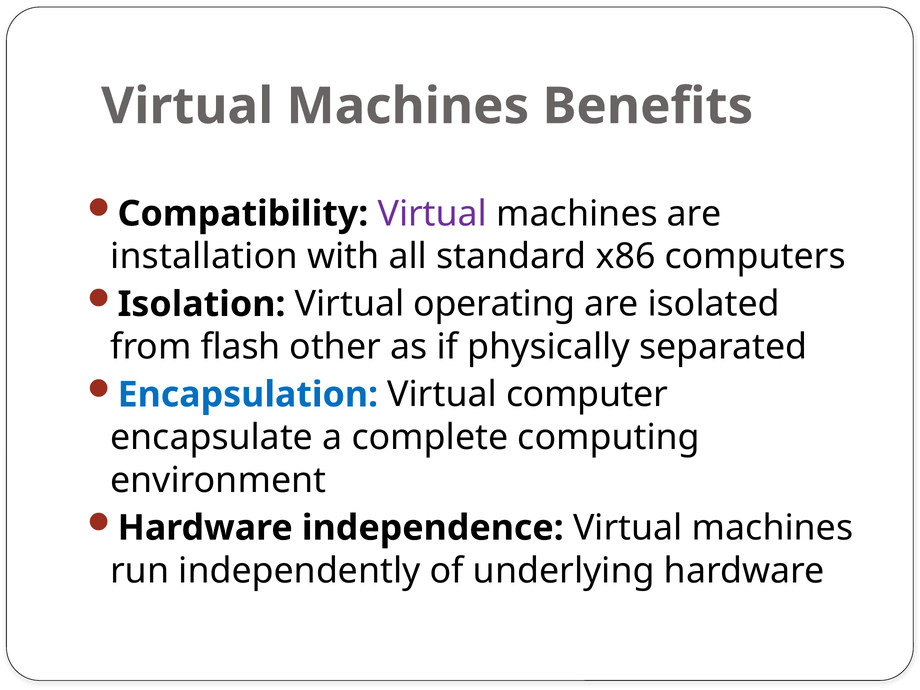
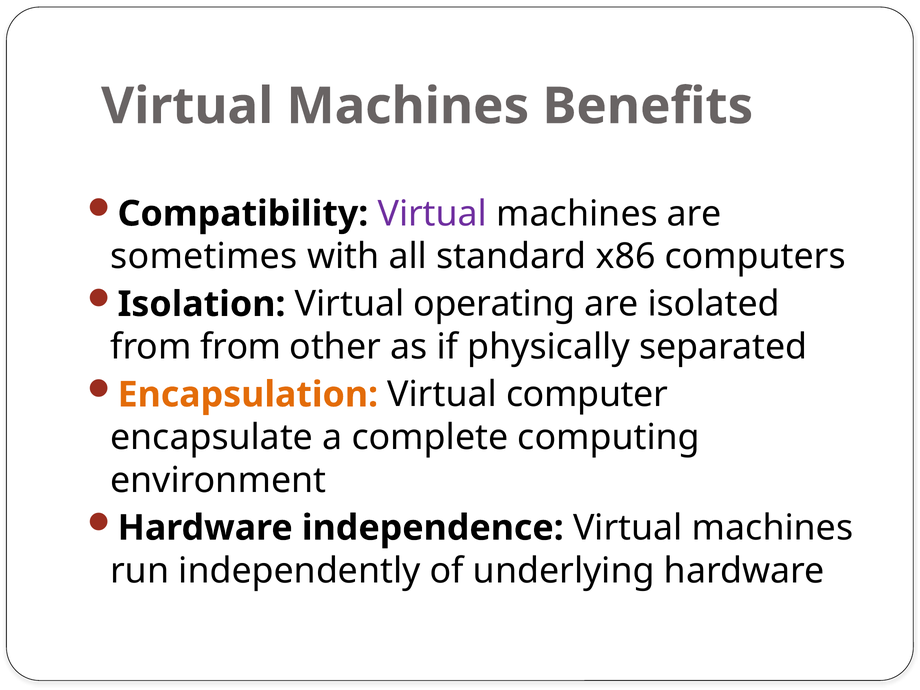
installation: installation -> sometimes (204, 257)
from flash: flash -> from (241, 347)
Encapsulation colour: blue -> orange (248, 395)
